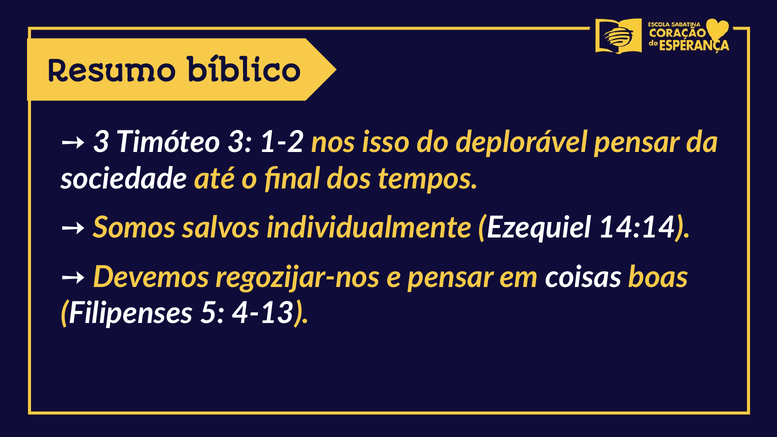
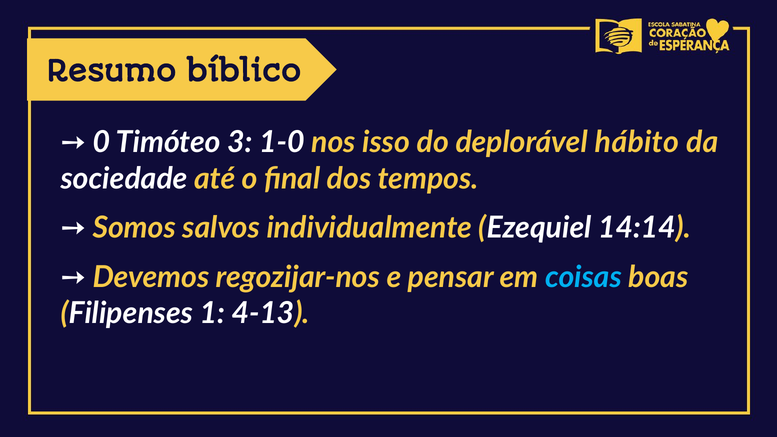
3: 3 -> 0 (101, 142)
1-2: 1-2 -> 1-0 (282, 142)
deplorável pensar: pensar -> hábito (637, 142)
coisas colour: white -> light blue (583, 277)
5: 5 -> 1 (212, 314)
